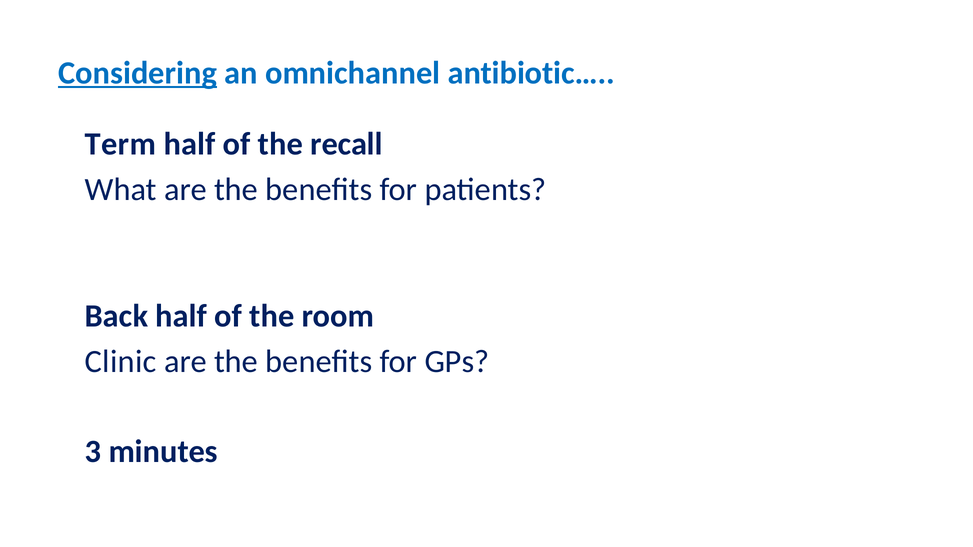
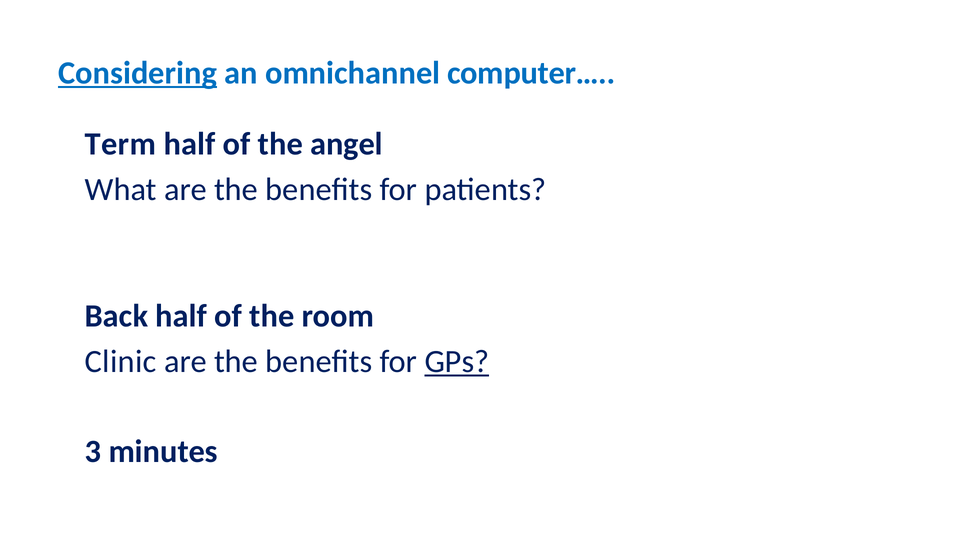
antibiotic…: antibiotic… -> computer… (531, 73)
recall: recall -> angel (346, 144)
GPs underline: none -> present (457, 362)
